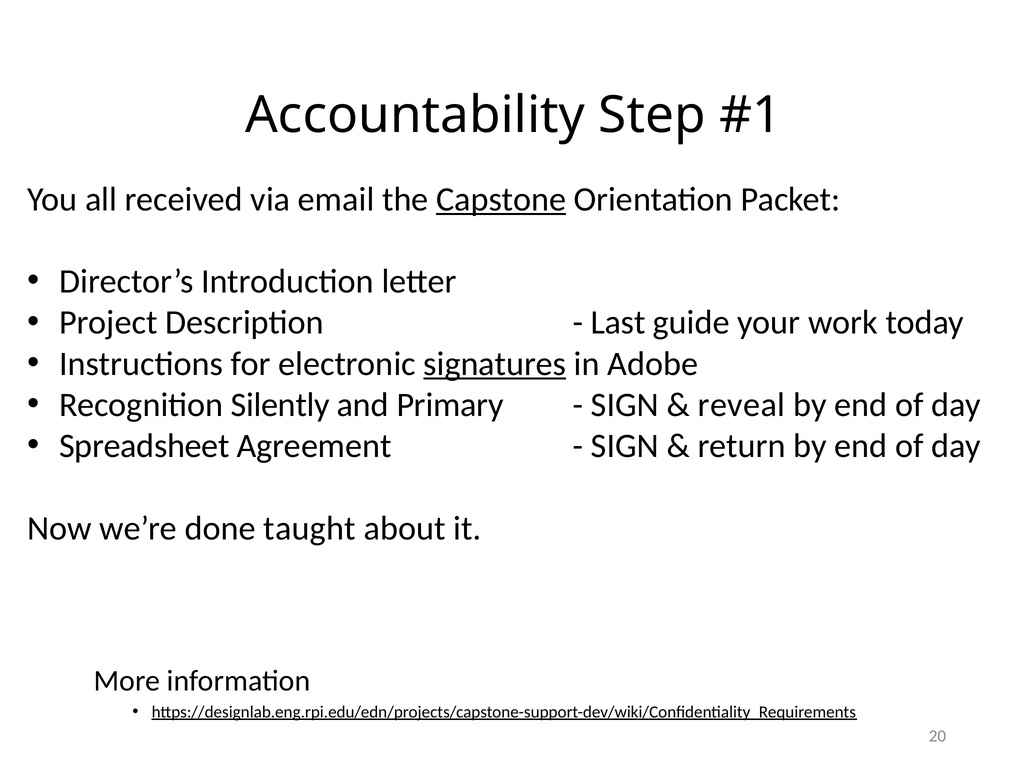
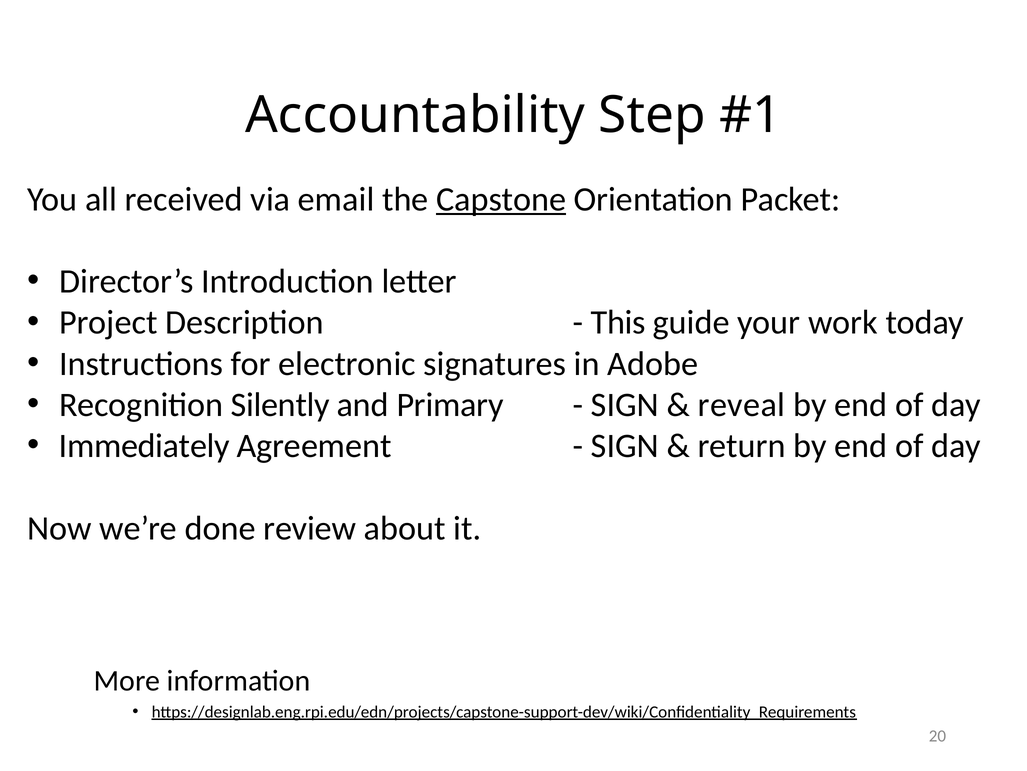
Last: Last -> This (618, 322)
signatures underline: present -> none (495, 363)
Spreadsheet: Spreadsheet -> Immediately (144, 446)
taught: taught -> review (310, 528)
